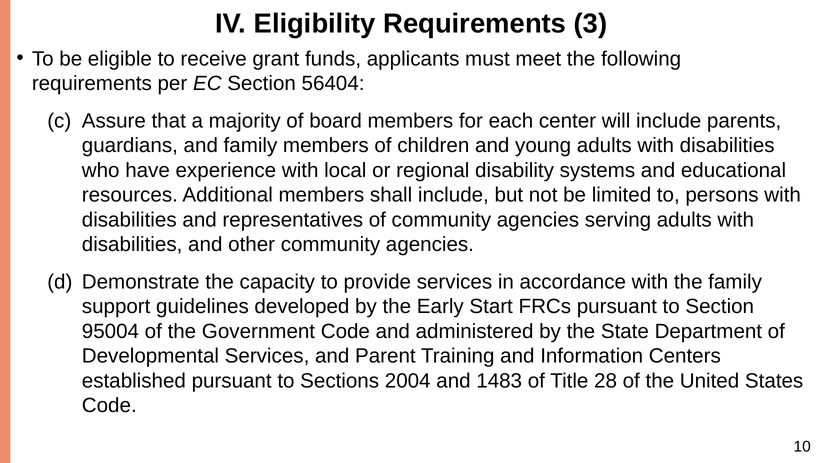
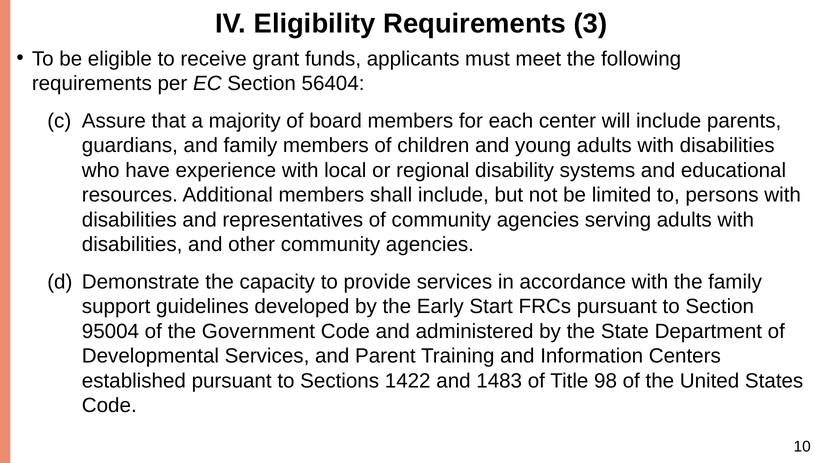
2004: 2004 -> 1422 (408, 381)
28: 28 -> 98 (606, 381)
